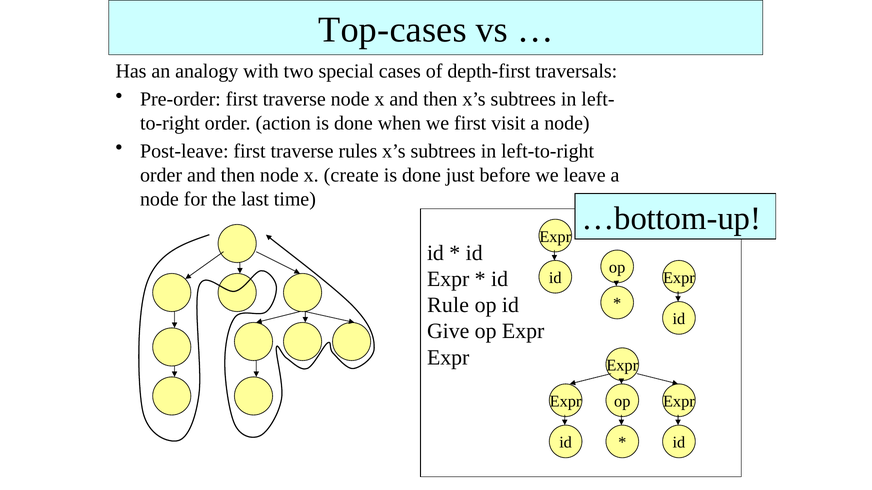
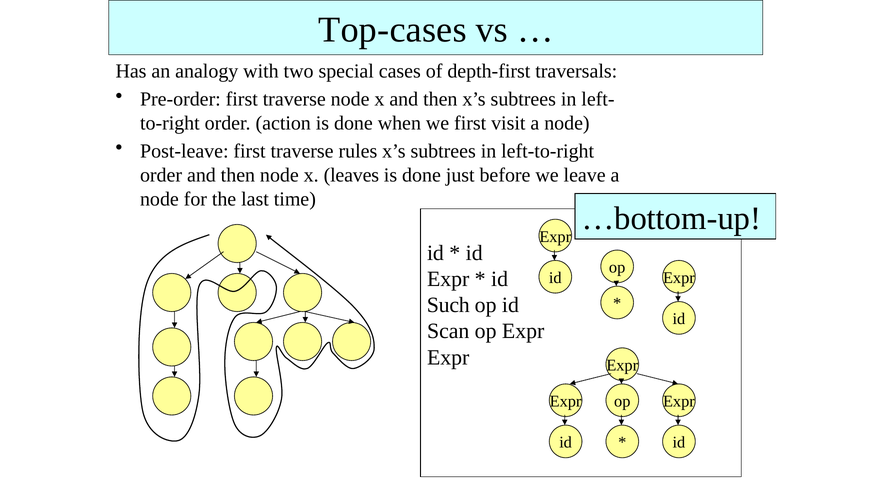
create: create -> leaves (351, 175)
Rule: Rule -> Such (448, 305)
Give: Give -> Scan (448, 332)
